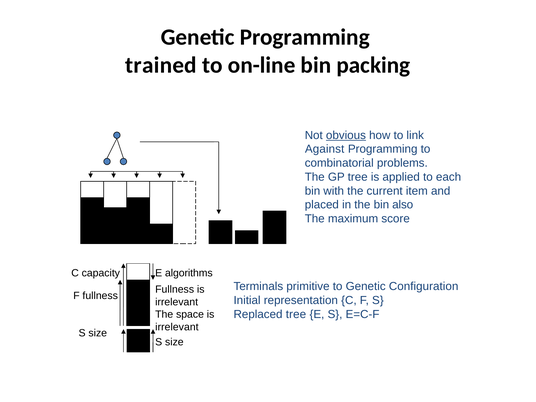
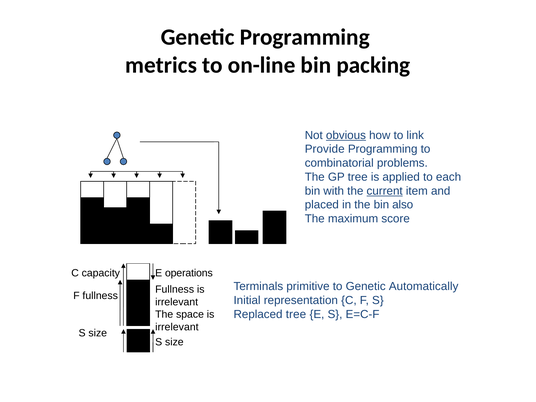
trained: trained -> metrics (161, 65)
Against: Against -> Provide (325, 149)
current underline: none -> present (385, 191)
algorithms: algorithms -> operations (189, 273)
Configuration: Configuration -> Automatically (424, 286)
